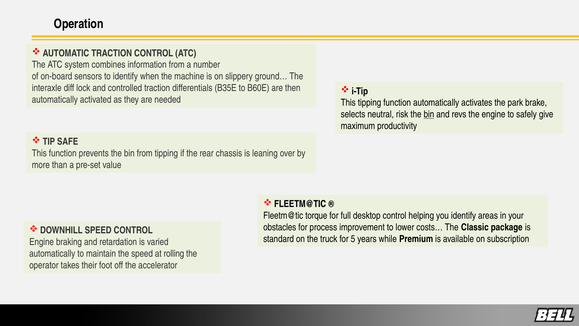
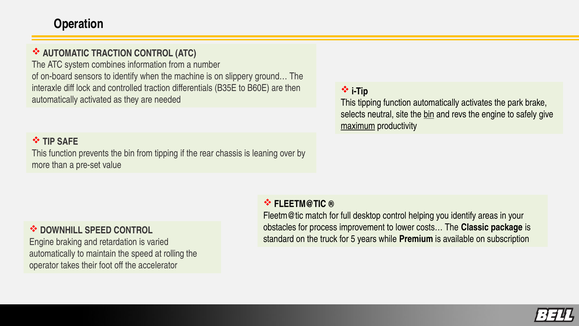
risk: risk -> site (402, 114)
maximum underline: none -> present (358, 126)
torque: torque -> match (316, 216)
